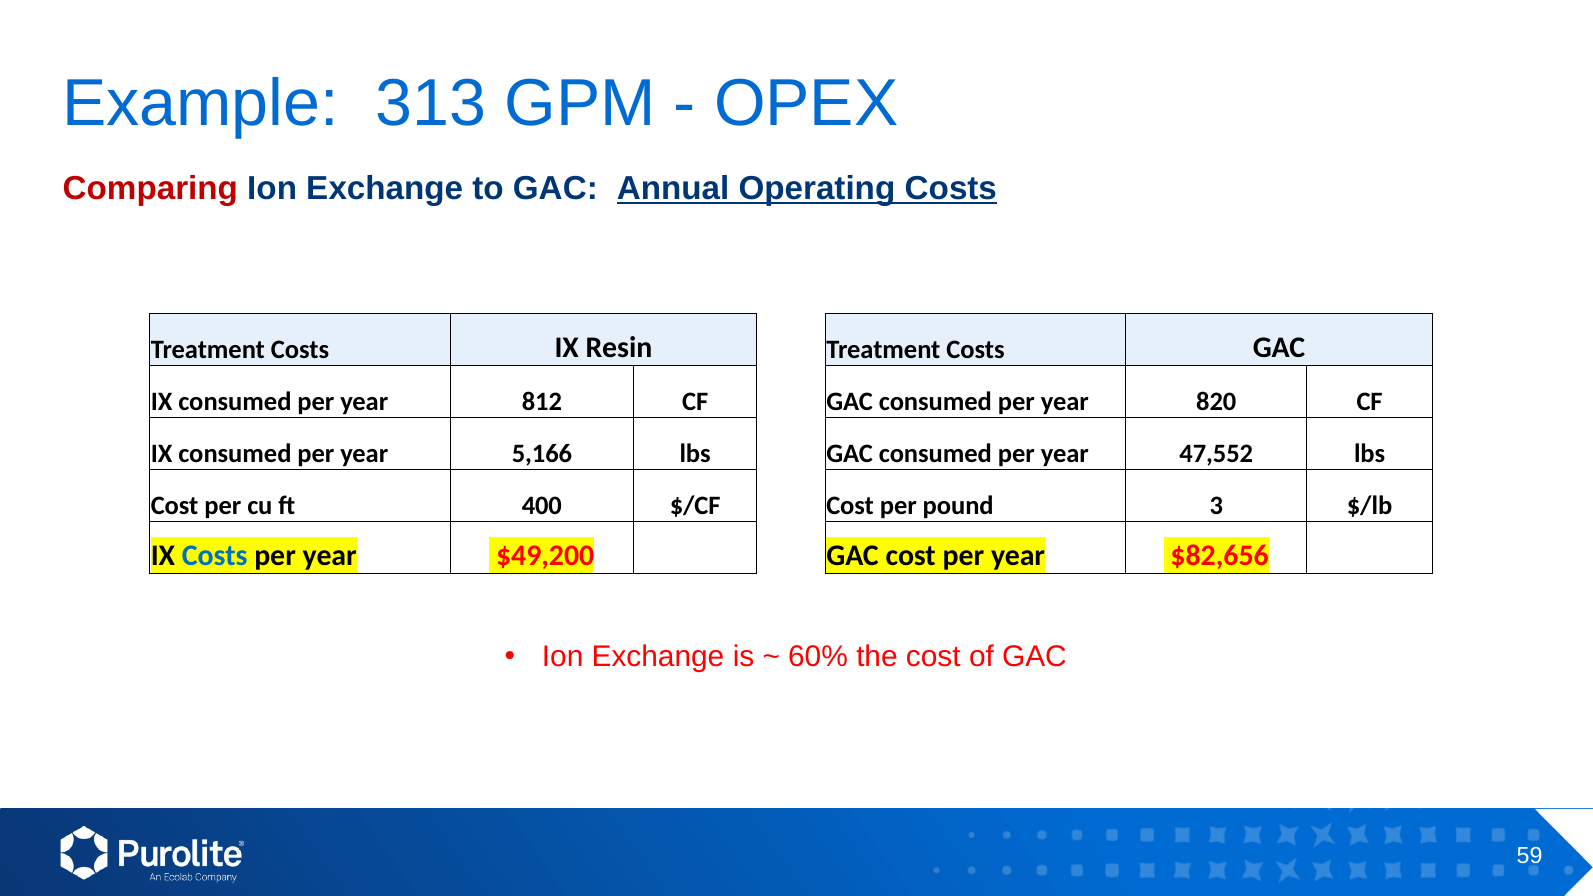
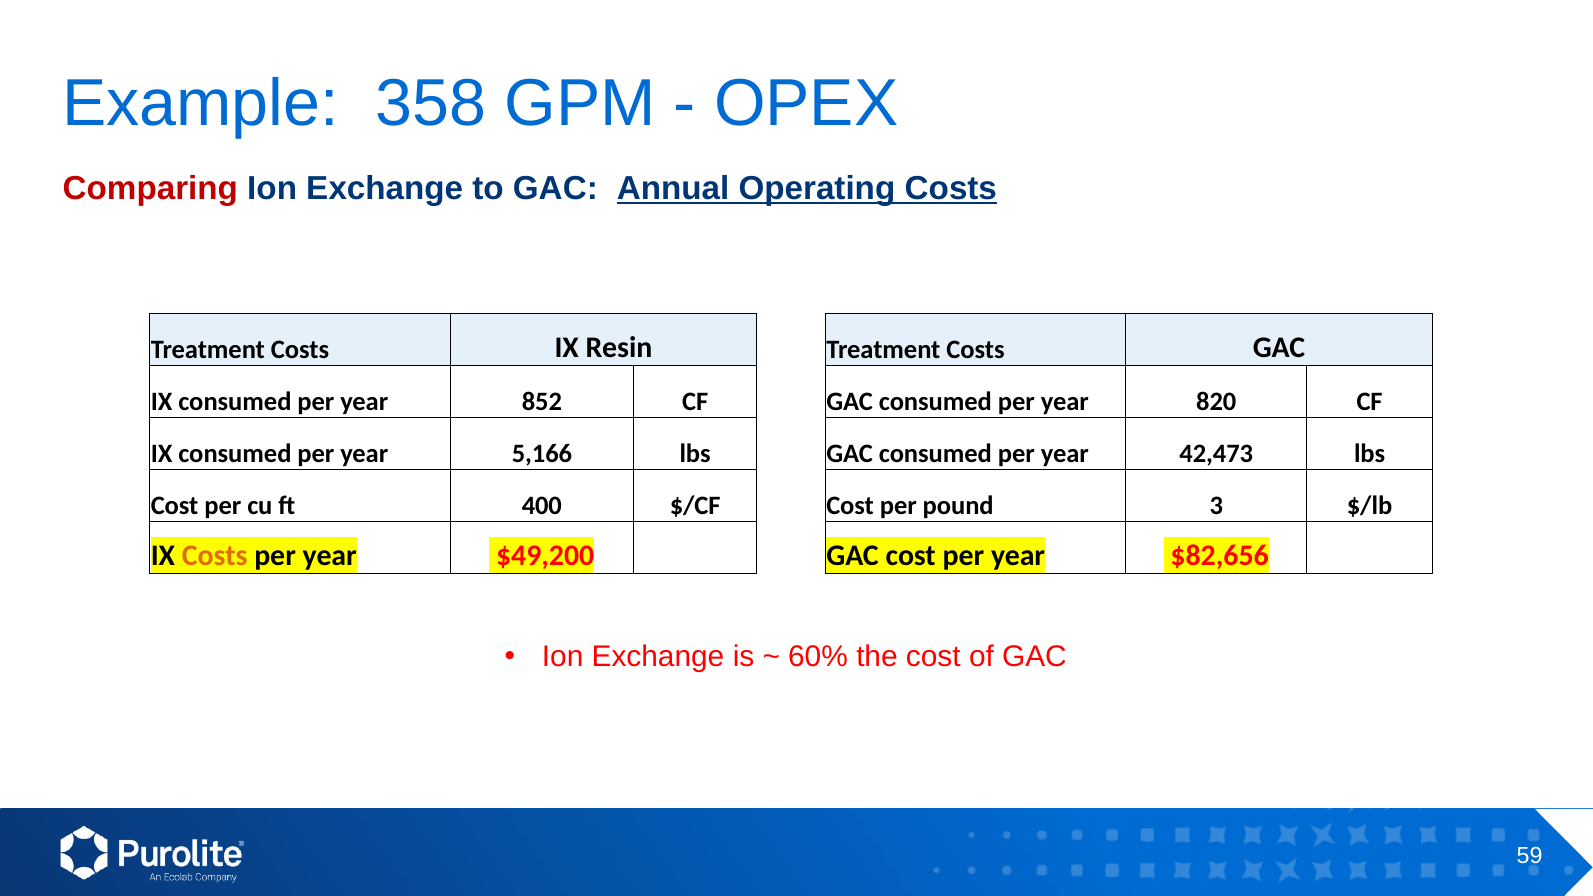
313: 313 -> 358 (431, 104)
812: 812 -> 852 (542, 402)
47,552: 47,552 -> 42,473 (1216, 454)
Costs colour: blue -> orange (215, 556)
